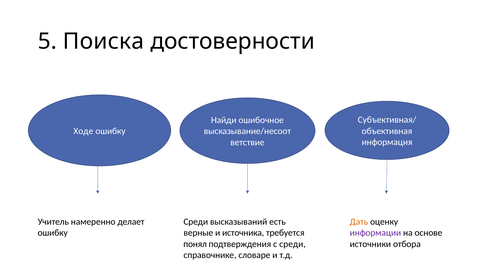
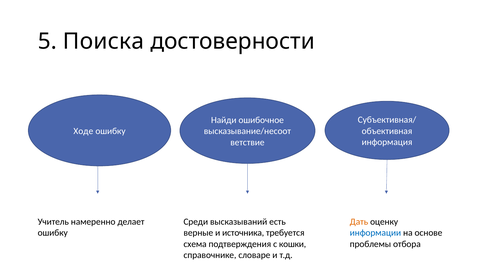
информации colour: purple -> blue (375, 233)
понял: понял -> схема (195, 244)
с среди: среди -> кошки (293, 244)
источники: источники -> проблемы (370, 244)
